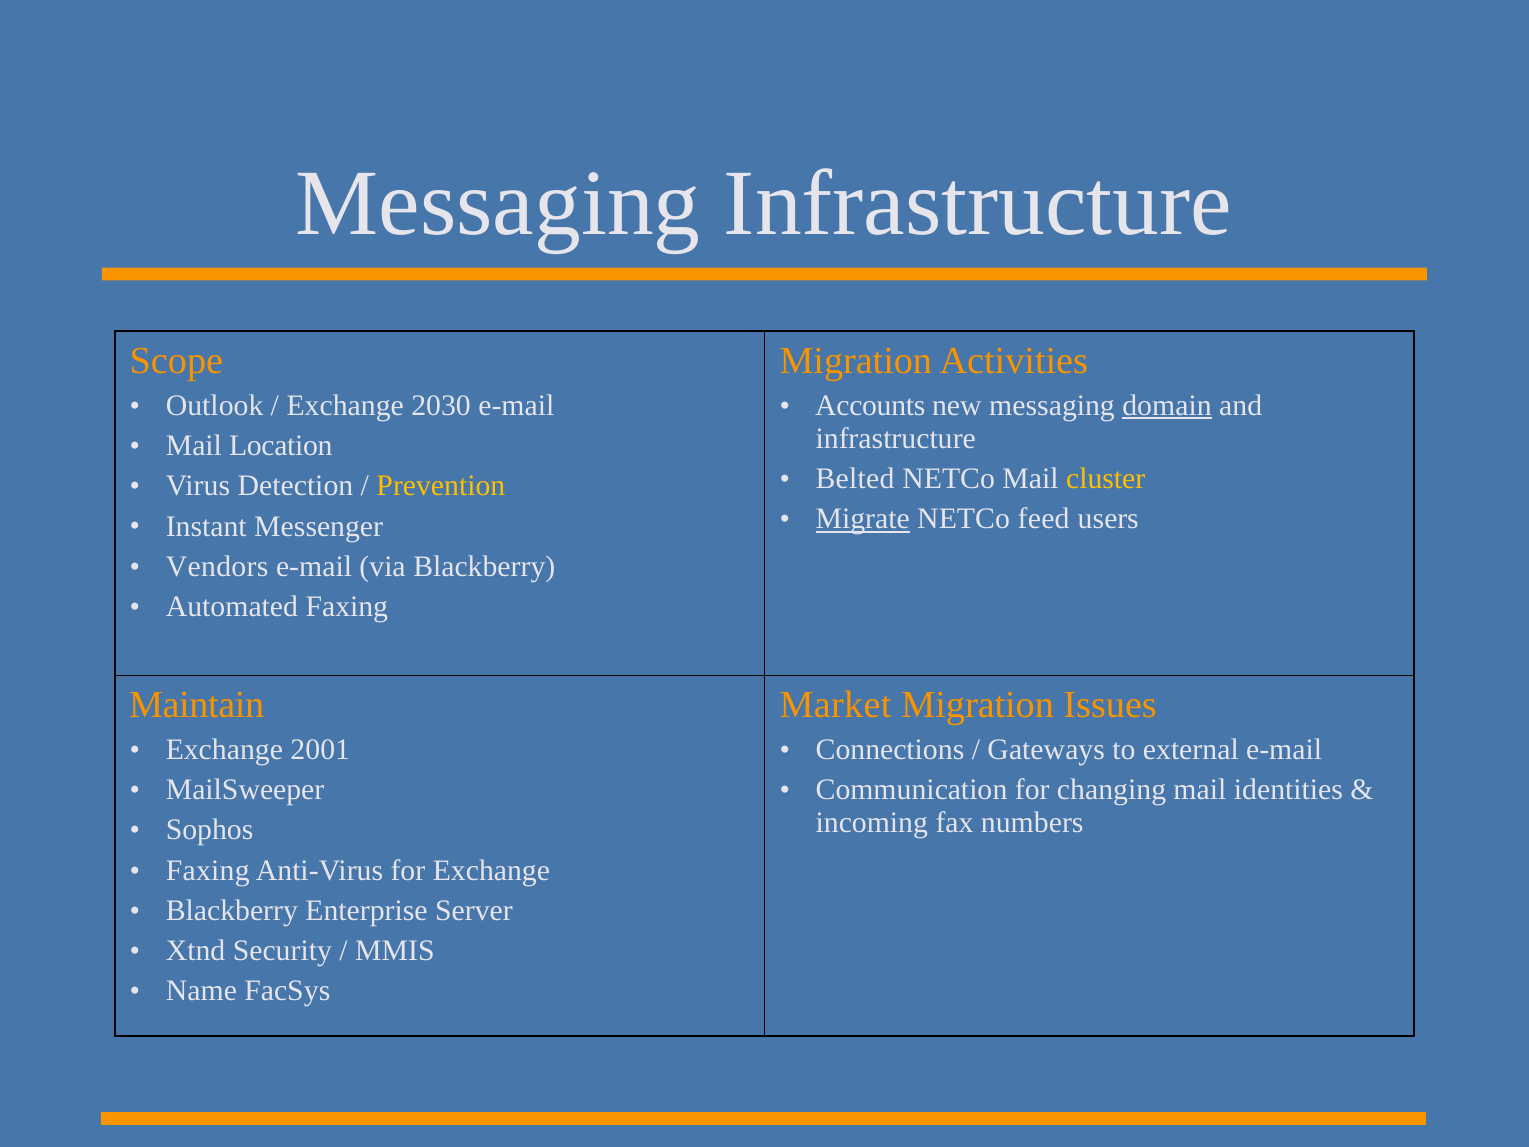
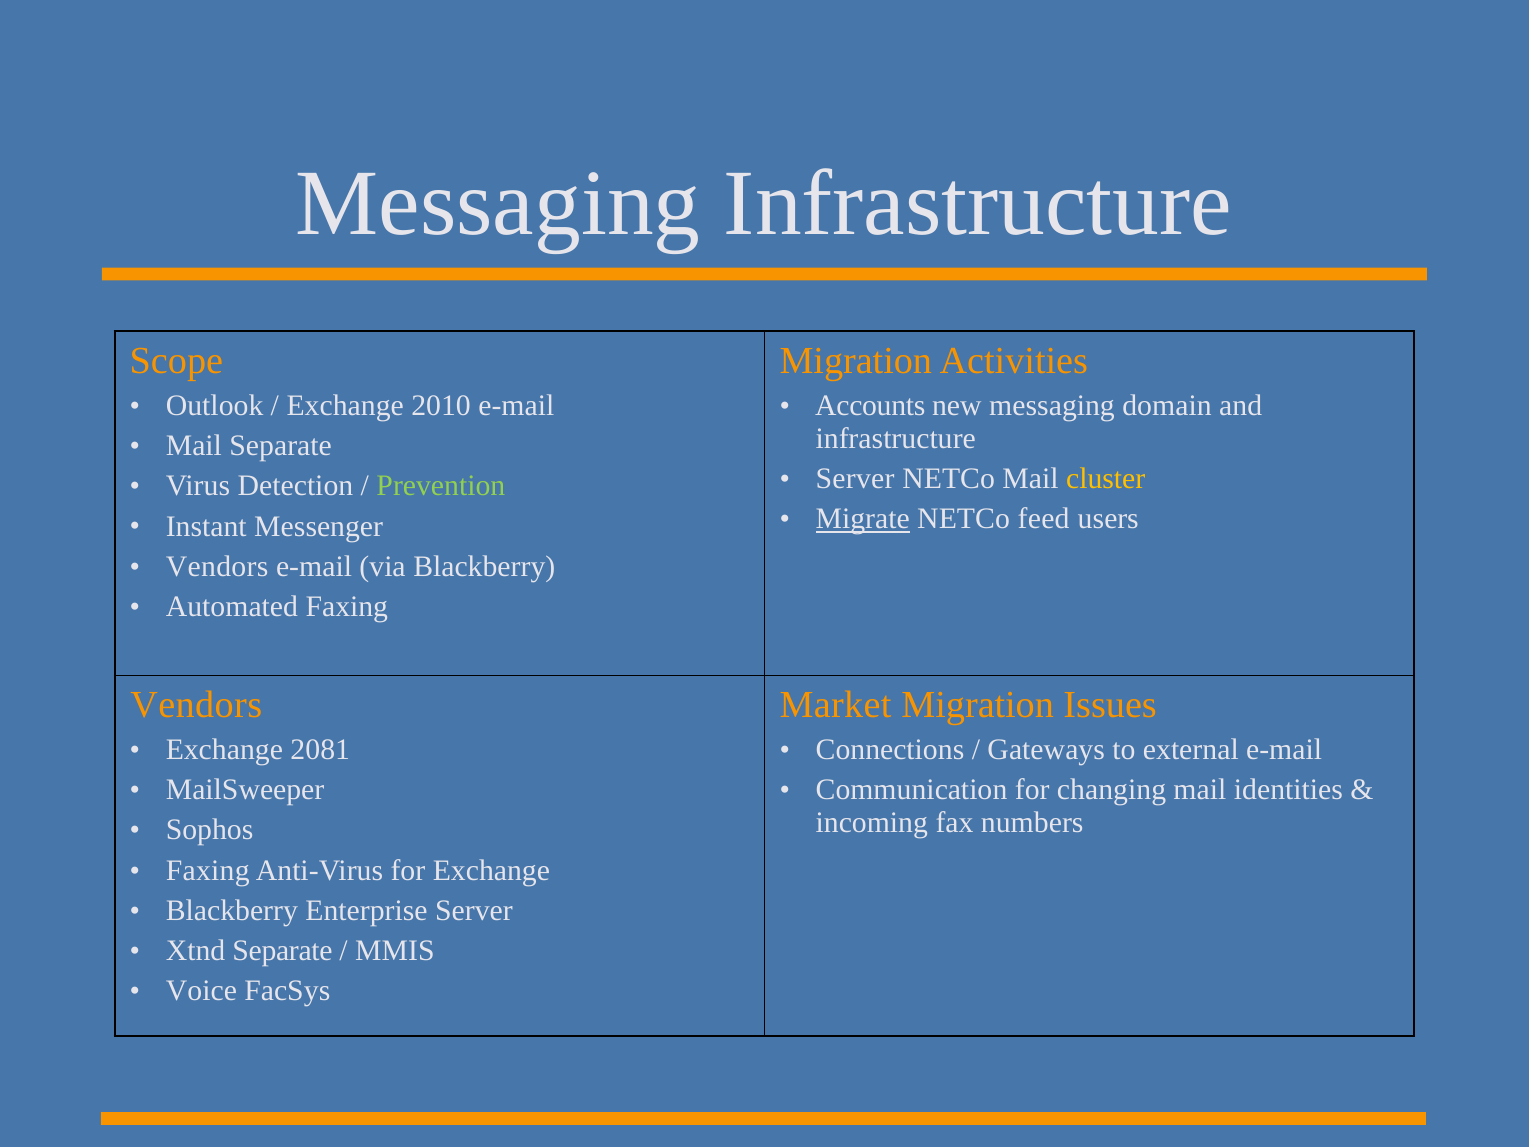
2030: 2030 -> 2010 (441, 405)
domain underline: present -> none (1167, 405)
Mail Location: Location -> Separate (281, 446)
Belted: Belted -> Server (855, 478)
Prevention colour: yellow -> light green (441, 486)
Maintain: Maintain -> Vendors (196, 704)
2001: 2001 -> 2081 (320, 749)
Xtnd Security: Security -> Separate (282, 951)
Name: Name -> Voice (201, 991)
